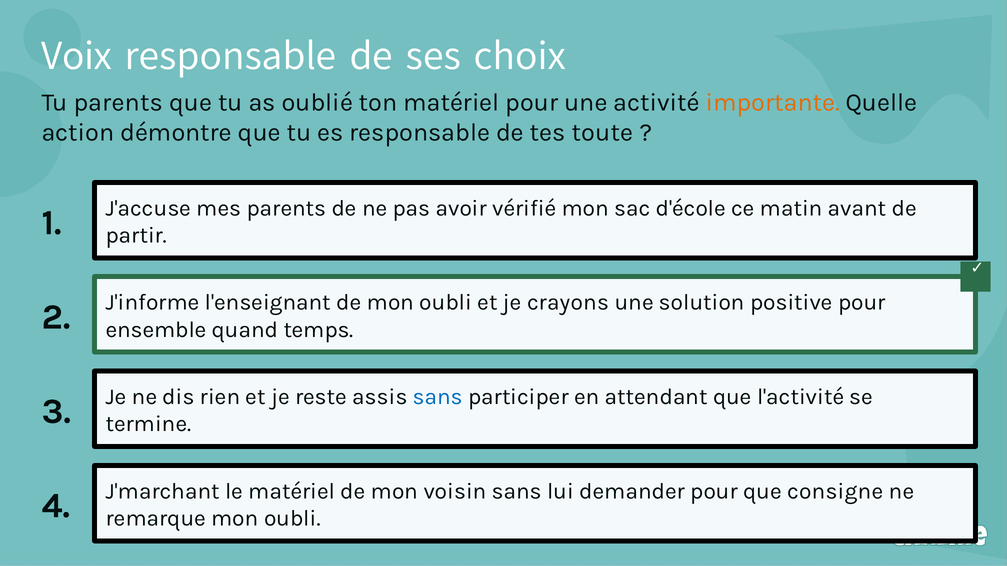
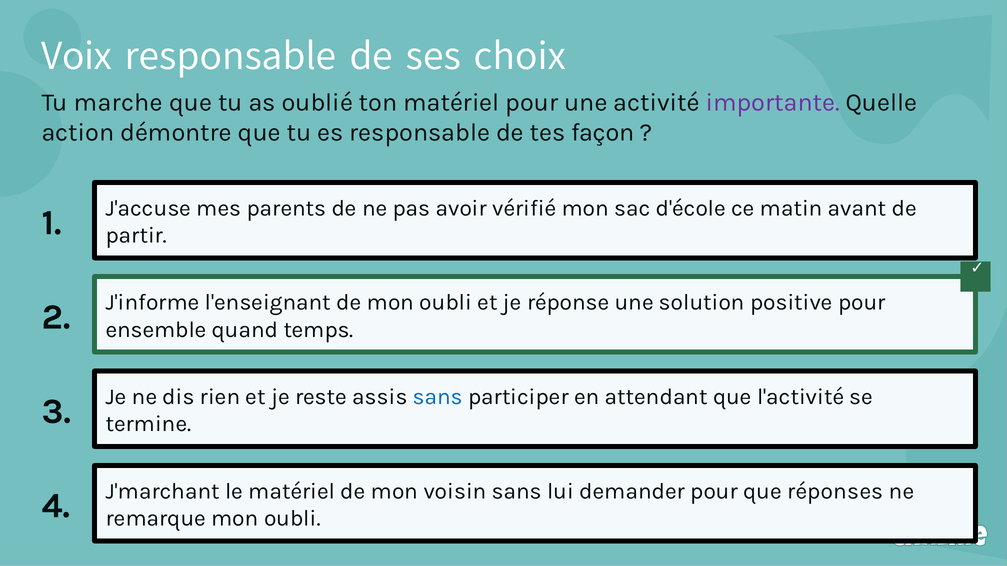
Tu parents: parents -> marche (118, 102)
importante colour: orange -> purple (773, 102)
toute: toute -> façon (603, 133)
crayons: crayons -> réponse (568, 303)
consigne: consigne -> réponses (835, 491)
